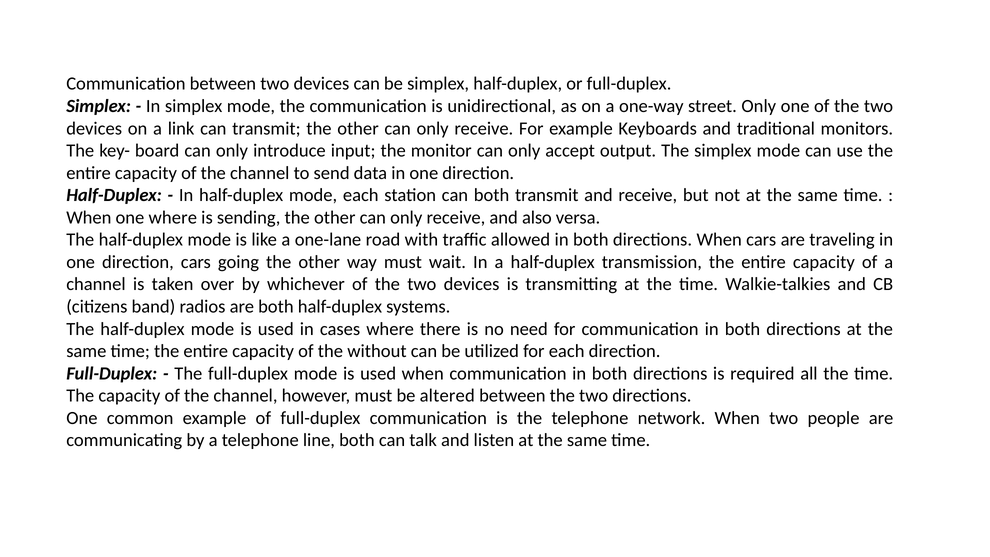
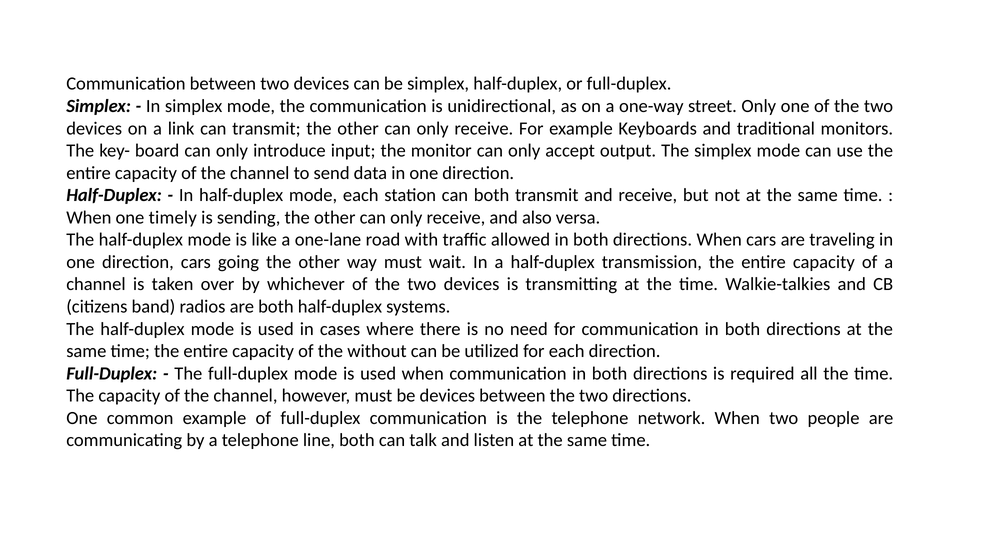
one where: where -> timely (173, 217)
be altered: altered -> devices (447, 396)
